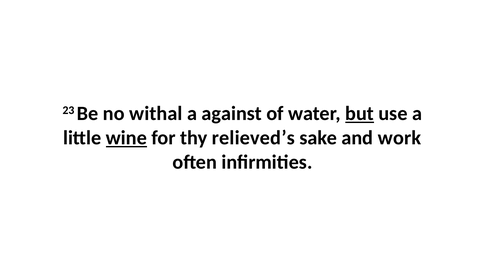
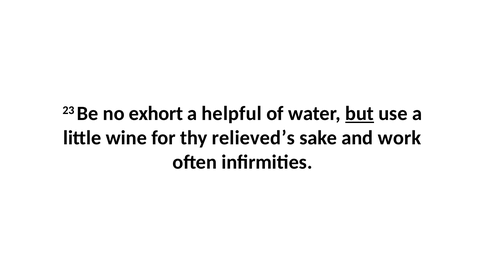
withal: withal -> exhort (156, 114)
against: against -> helpful (232, 114)
wine underline: present -> none (126, 138)
